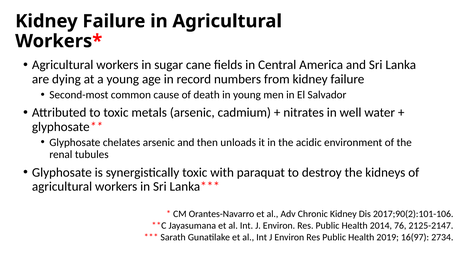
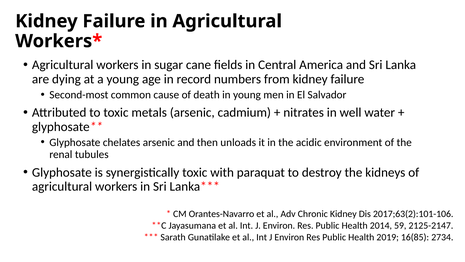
2017;90(2):101-106: 2017;90(2):101-106 -> 2017;63(2):101-106 (413, 214)
76: 76 -> 59 (400, 225)
16(97: 16(97 -> 16(85 (415, 237)
